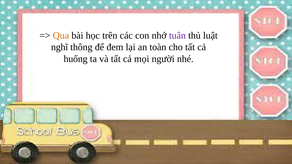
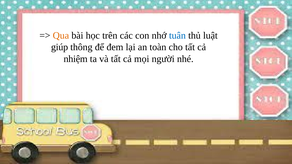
tuân colour: purple -> blue (177, 36)
nghĩ: nghĩ -> giúp (60, 47)
huống: huống -> nhiệm (76, 59)
